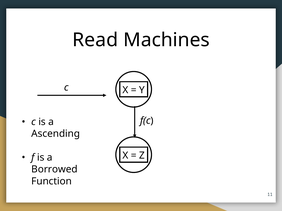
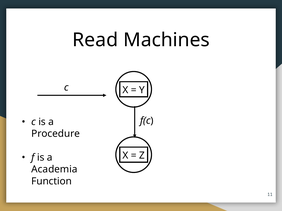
Ascending: Ascending -> Procedure (56, 134)
Borrowed: Borrowed -> Academia (54, 170)
